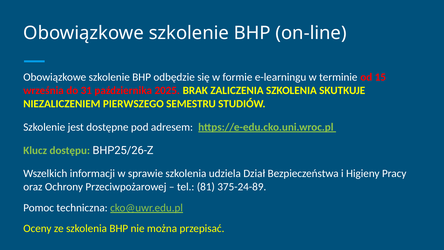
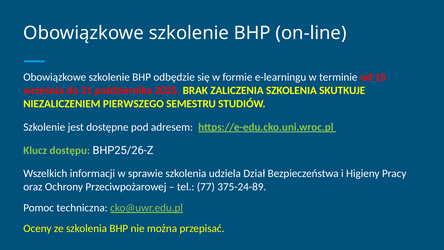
81: 81 -> 77 (206, 187)
